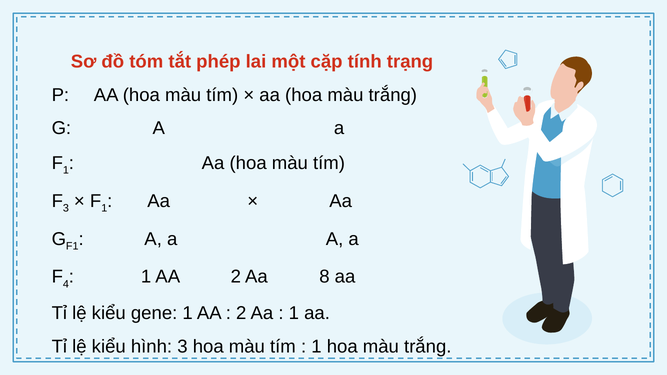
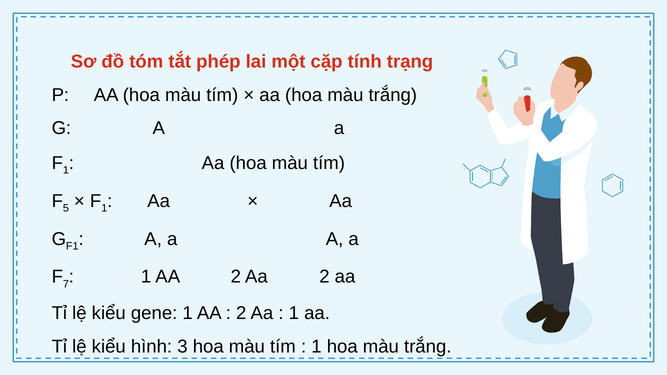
3: 3 -> 5 (66, 208)
4: 4 -> 7 (66, 284)
2 Aa 8: 8 -> 2 (324, 277)
